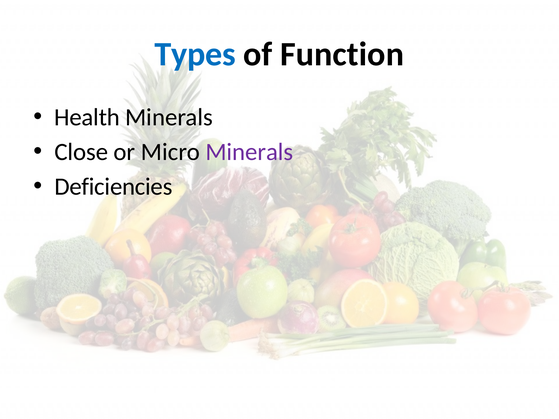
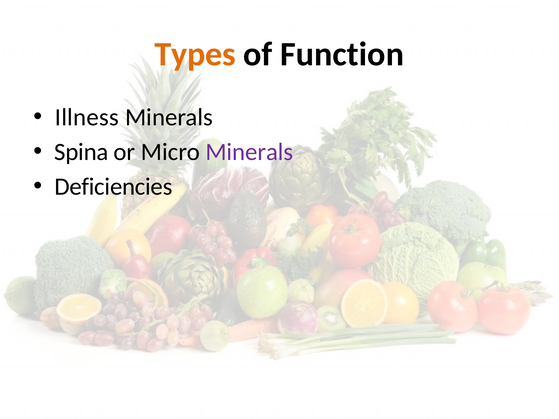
Types colour: blue -> orange (195, 54)
Health: Health -> Illness (87, 117)
Close: Close -> Spina (81, 152)
